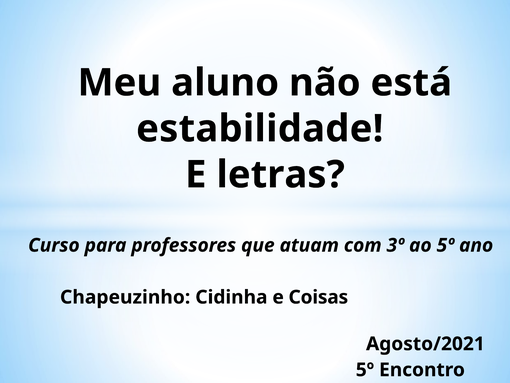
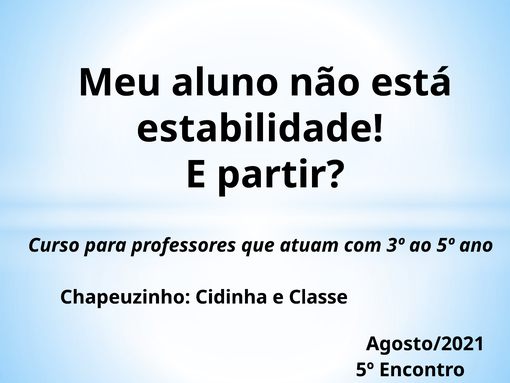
letras: letras -> partir (281, 174)
Coisas: Coisas -> Classe (318, 297)
